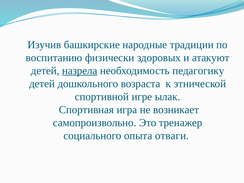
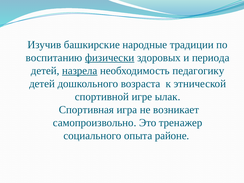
физически underline: none -> present (110, 58)
атакуют: атакуют -> периода (211, 58)
отваги: отваги -> районе (172, 136)
